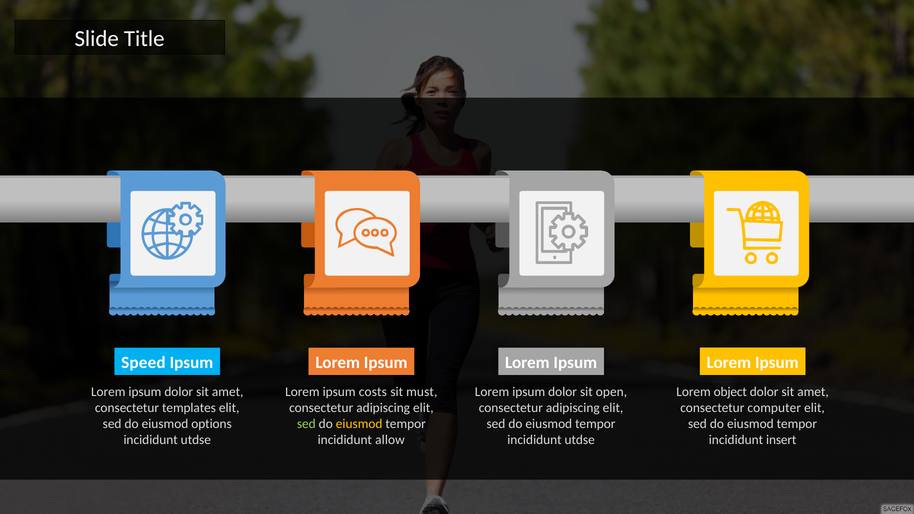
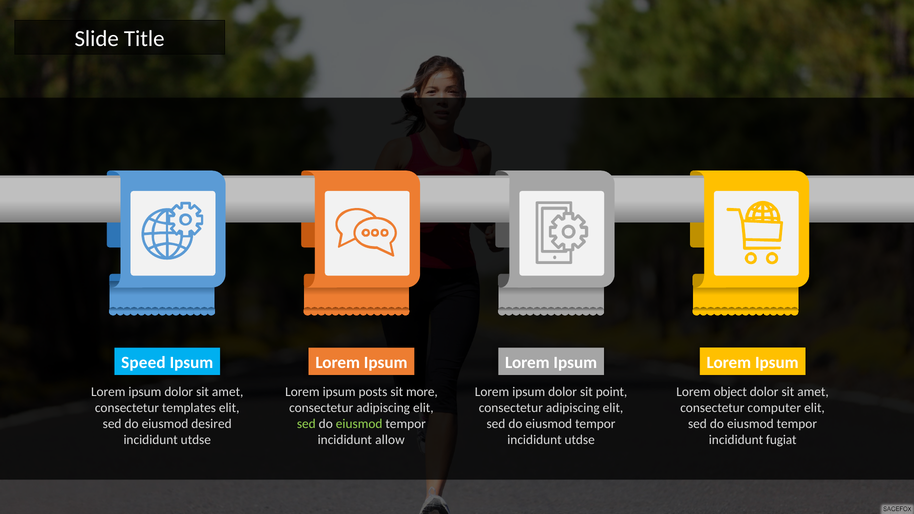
costs: costs -> posts (373, 392)
must: must -> more (422, 392)
open: open -> point (612, 392)
options: options -> desired (211, 424)
eiusmod colour: yellow -> light green (359, 424)
insert: insert -> fugiat (781, 440)
